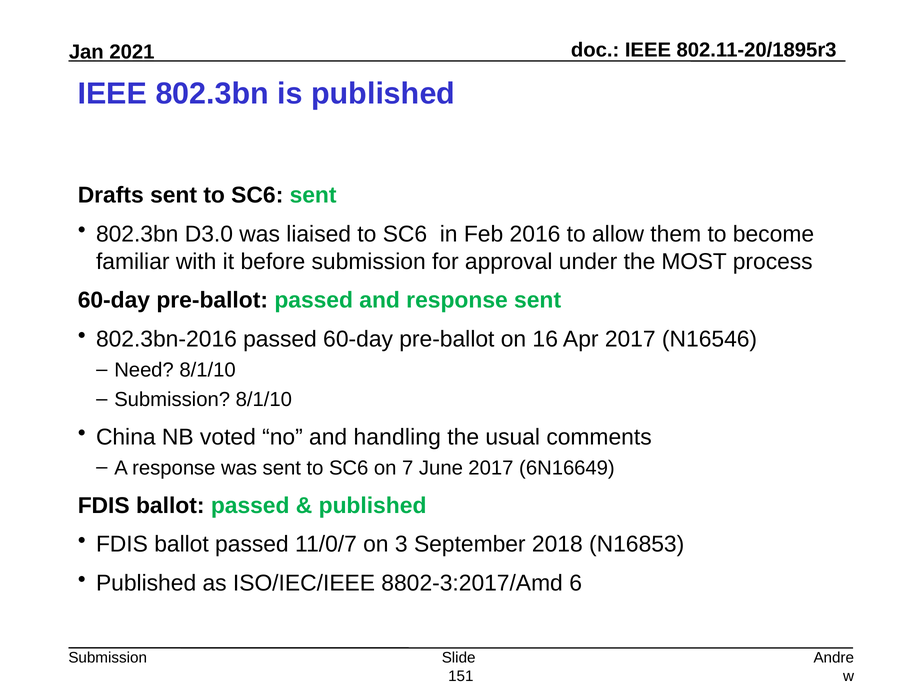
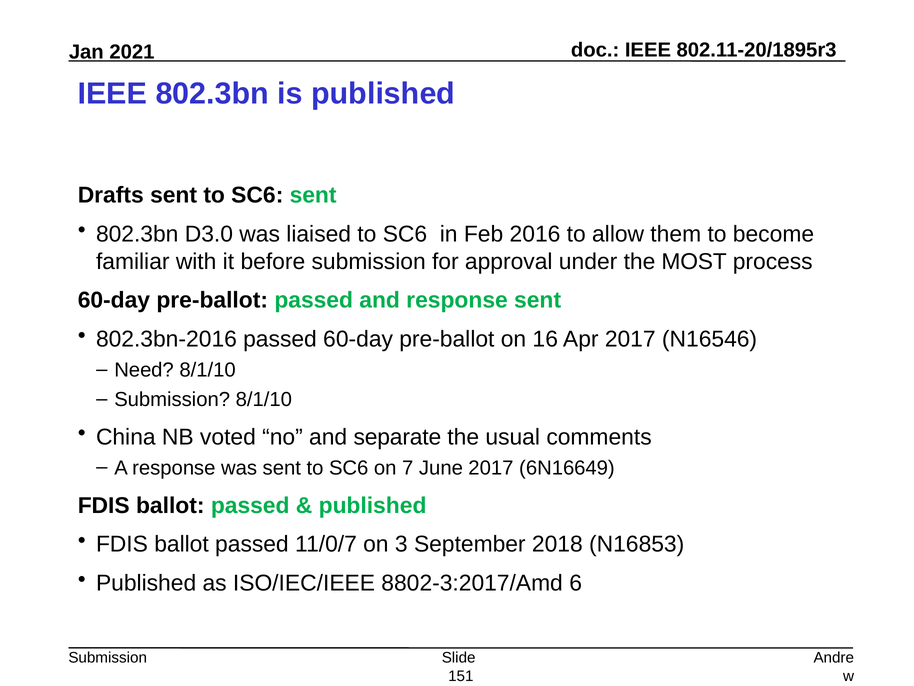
handling: handling -> separate (397, 437)
